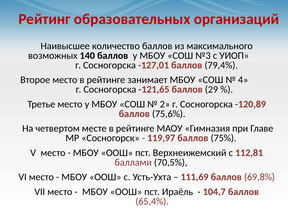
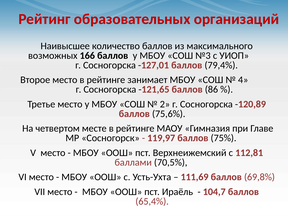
140: 140 -> 166 (87, 56)
29: 29 -> 86 (211, 89)
